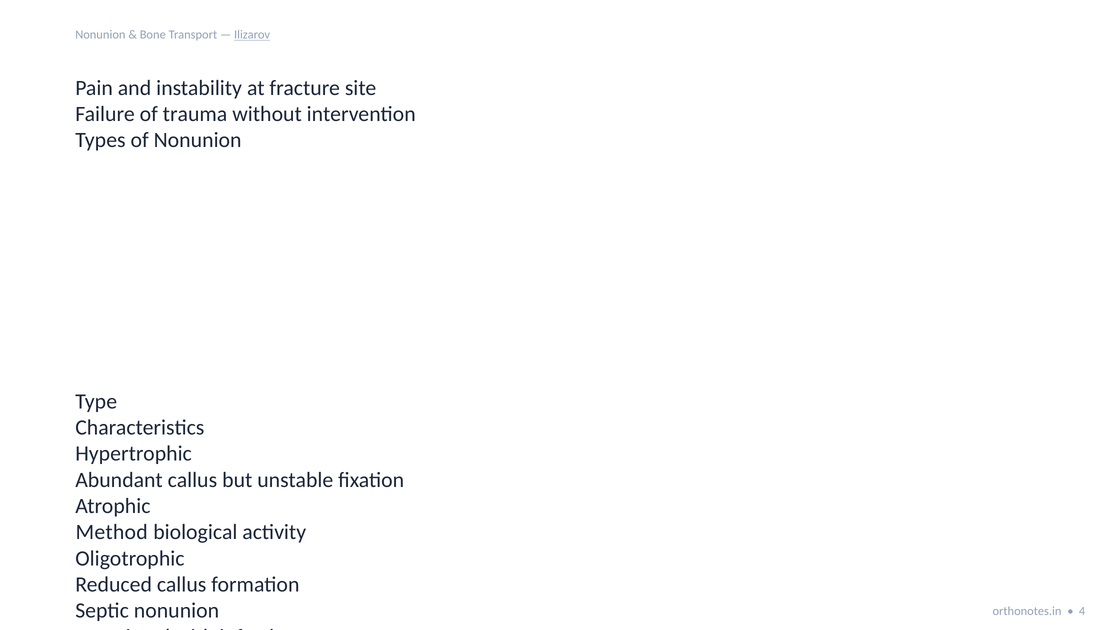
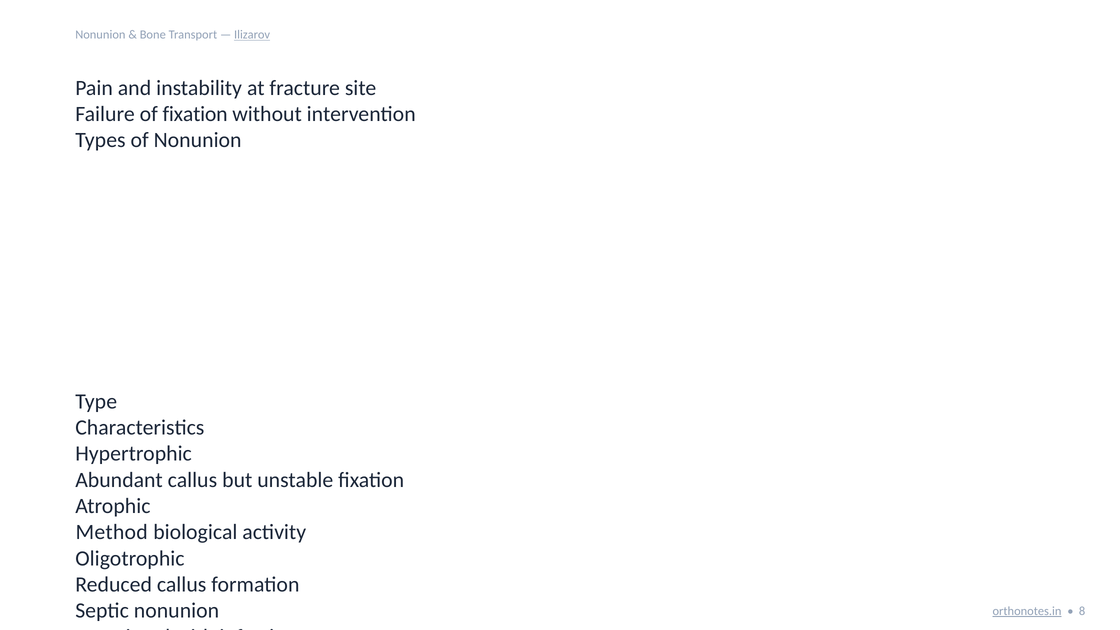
of trauma: trauma -> fixation (195, 114)
orthonotes.in underline: none -> present (1027, 611)
4: 4 -> 8 (1082, 611)
